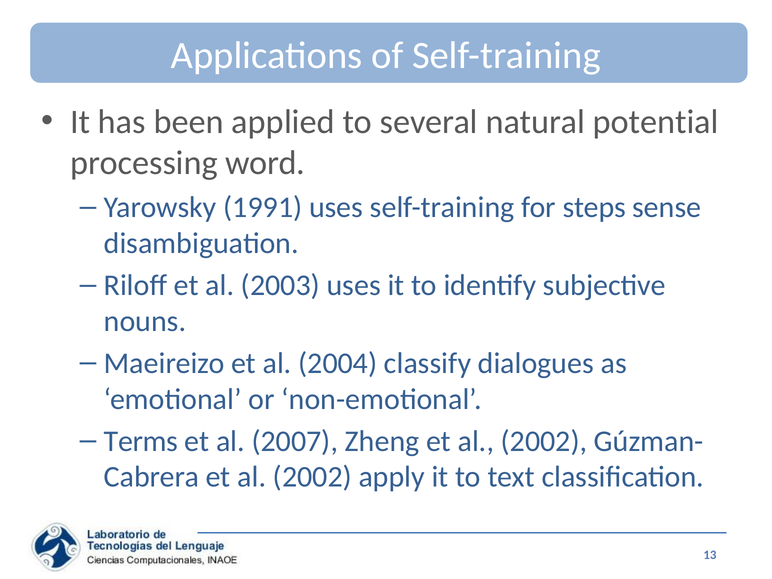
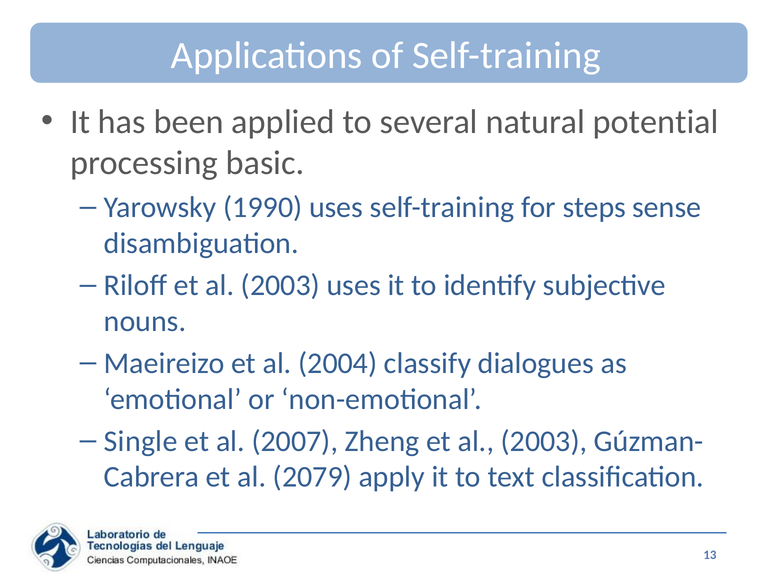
word: word -> basic (265, 163)
1991: 1991 -> 1990 (263, 207)
Terms: Terms -> Single (141, 441)
Zheng et al 2002: 2002 -> 2003 (544, 441)
2002: 2002 -> 2079 (312, 477)
